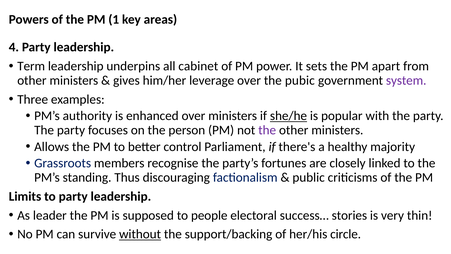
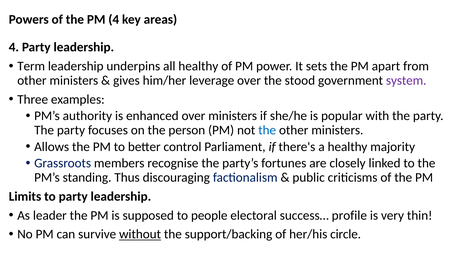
PM 1: 1 -> 4 (114, 20)
all cabinet: cabinet -> healthy (198, 66)
pubic: pubic -> stood (300, 80)
she/he underline: present -> none (288, 116)
the colour: purple -> blue (267, 130)
stories: stories -> profile (349, 215)
